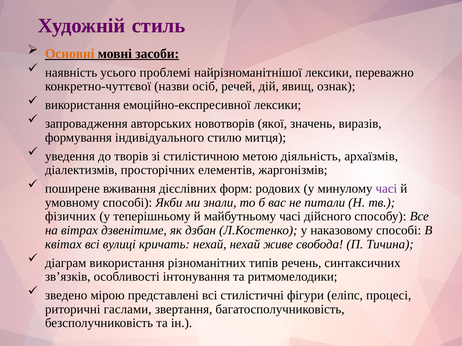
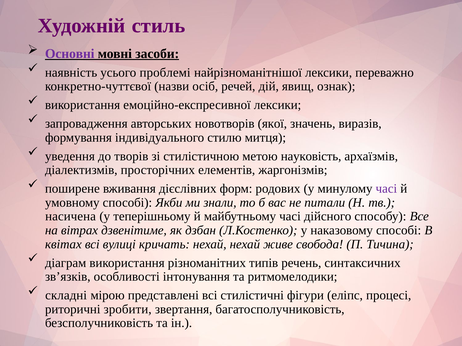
Основні colour: orange -> purple (70, 54)
діяльність: діяльність -> науковість (311, 156)
фізичних: фізичних -> насичена (71, 217)
зведено: зведено -> складні (66, 296)
гаслами: гаслами -> зробити (128, 310)
